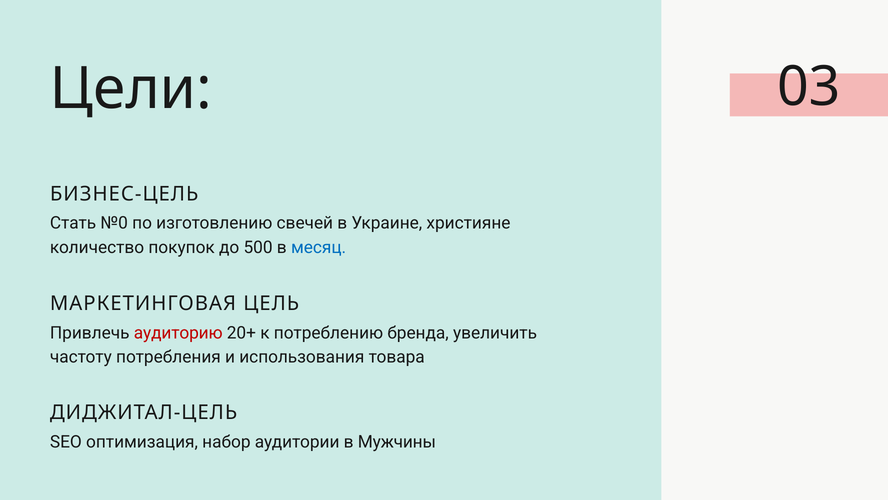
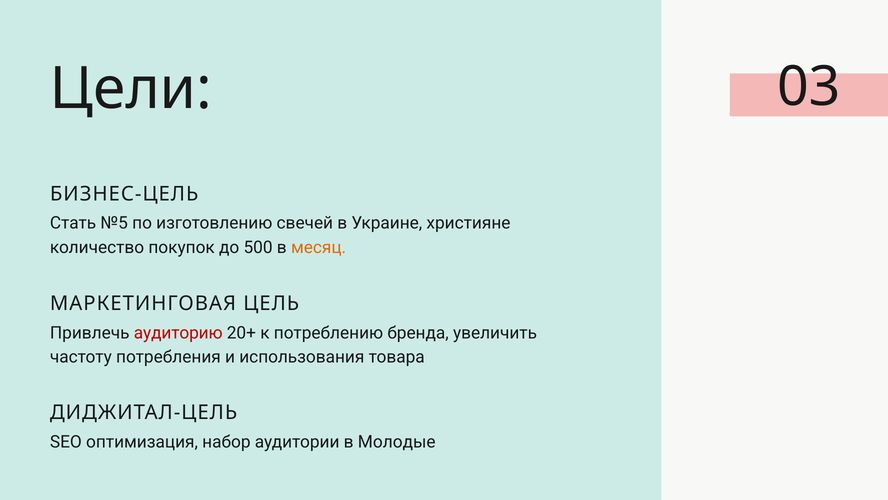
№0: №0 -> №5 (114, 223)
месяц colour: blue -> orange (319, 247)
Мужчины: Мужчины -> Молодые (397, 441)
